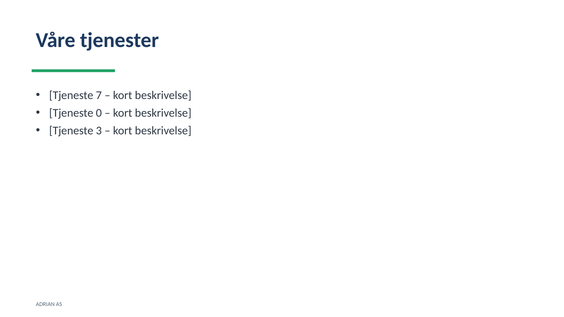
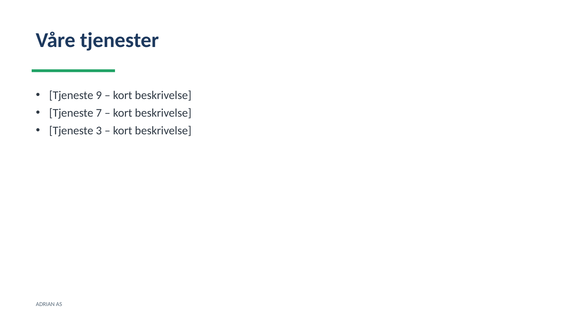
7: 7 -> 9 (99, 96)
0: 0 -> 7 (99, 113)
